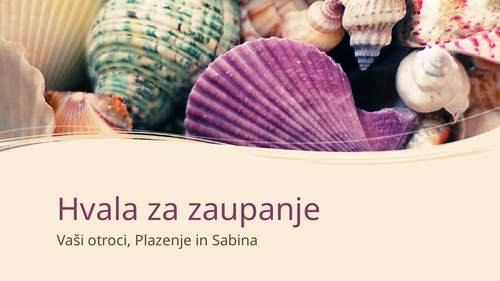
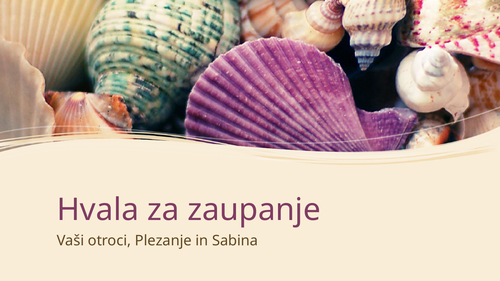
Plazenje: Plazenje -> Plezanje (163, 241)
